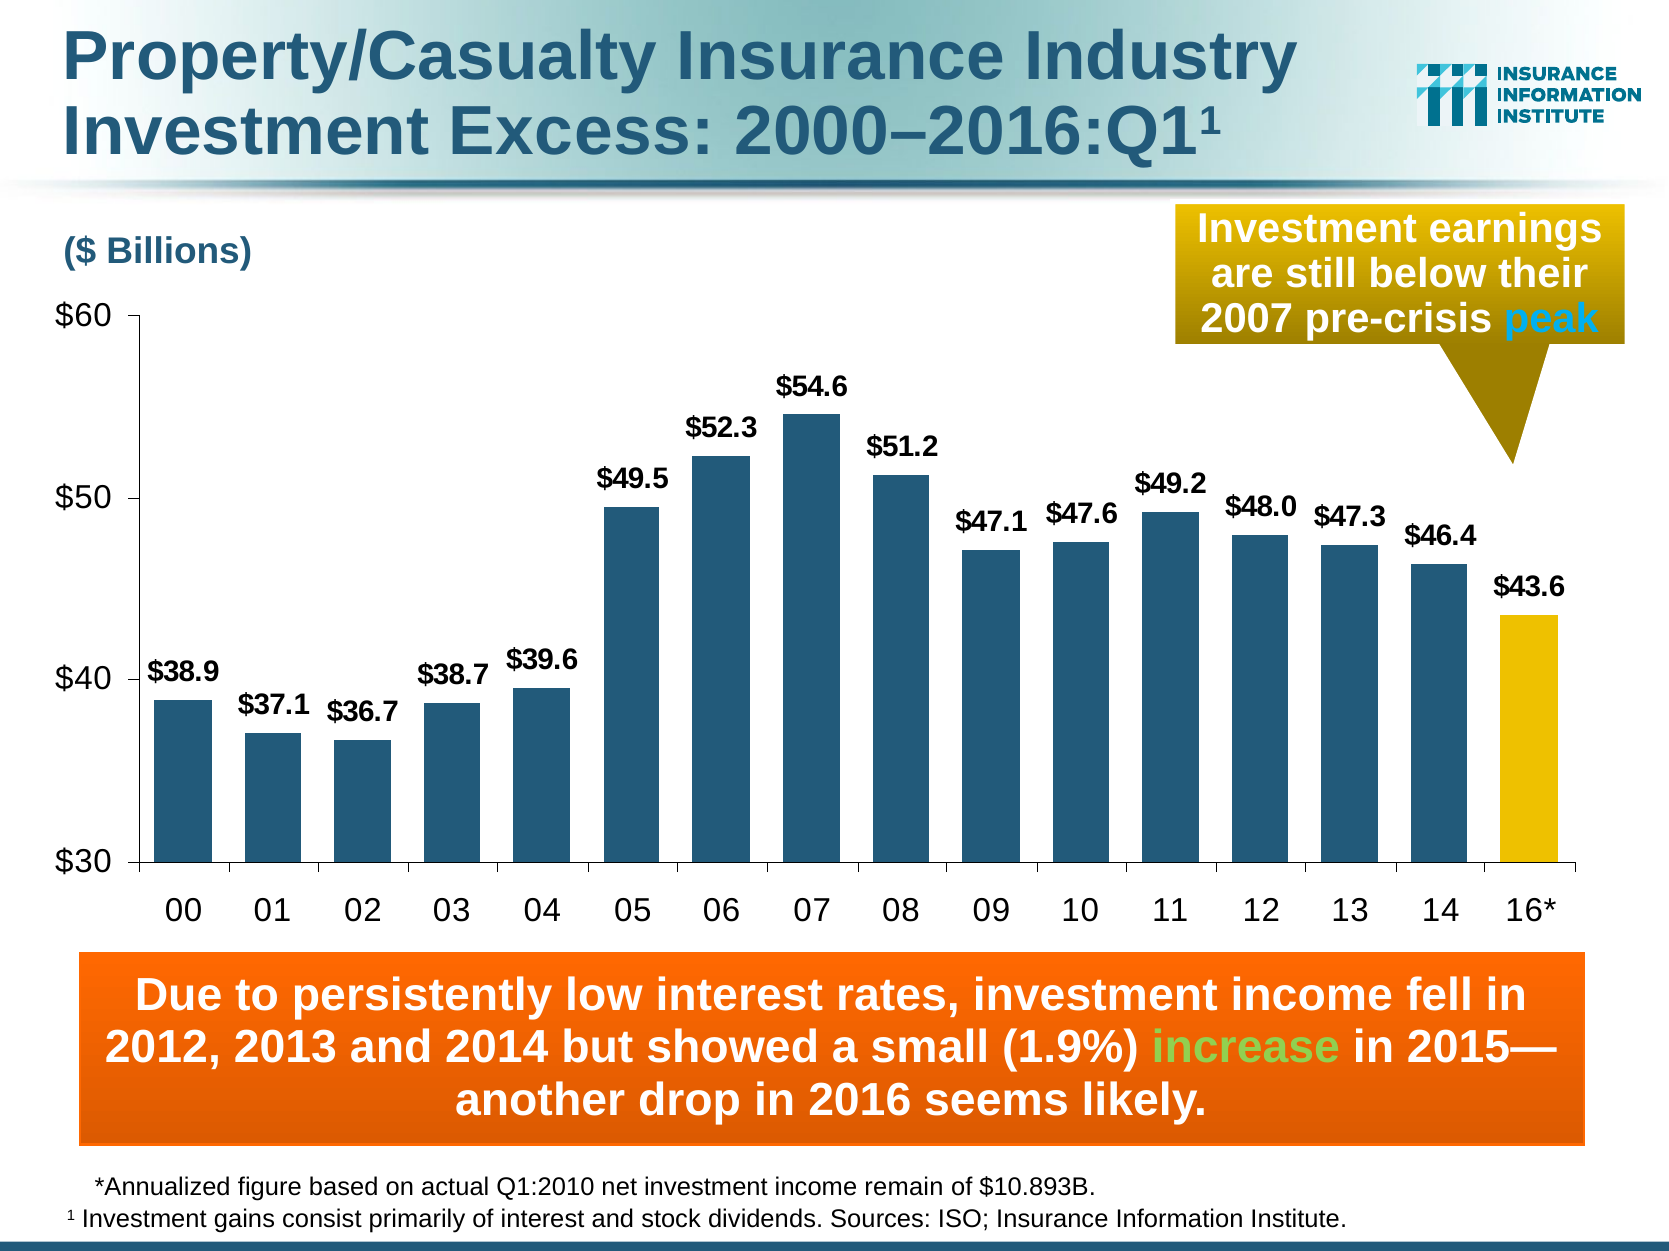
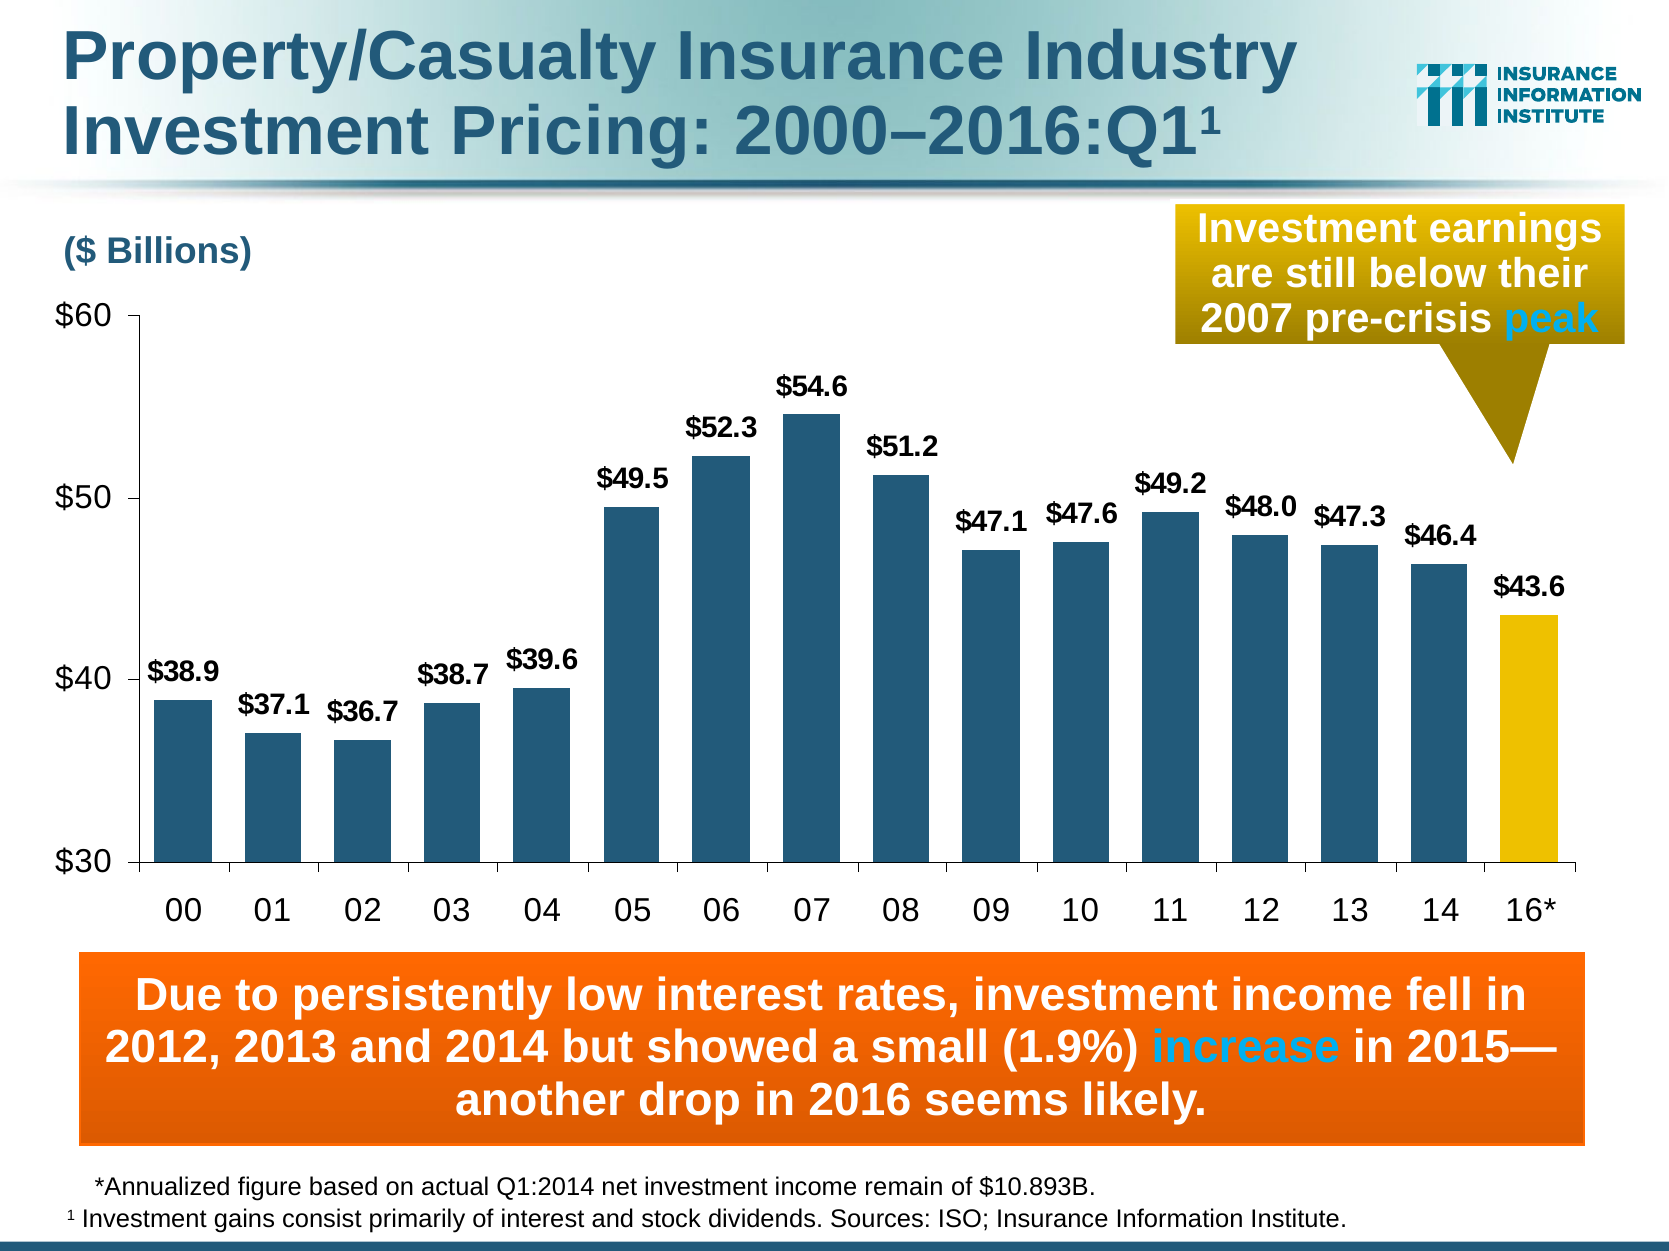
Excess: Excess -> Pricing (582, 132)
increase colour: light green -> light blue (1246, 1048)
Q1:2010: Q1:2010 -> Q1:2014 (545, 1188)
